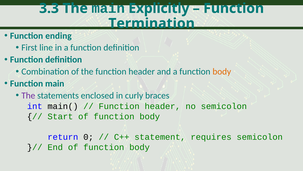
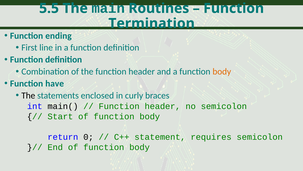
3.3: 3.3 -> 5.5 (49, 8)
Explicitly: Explicitly -> Routines (159, 8)
Function main: main -> have (55, 83)
The colour: purple -> black (28, 95)
